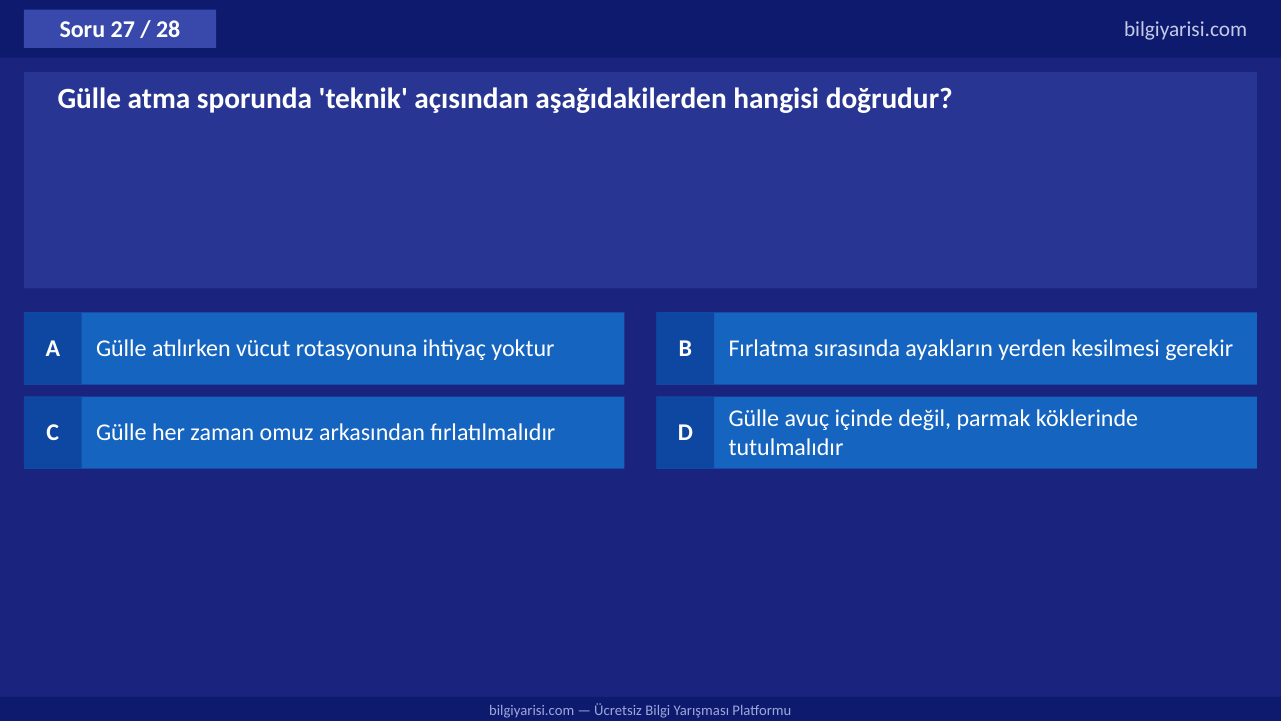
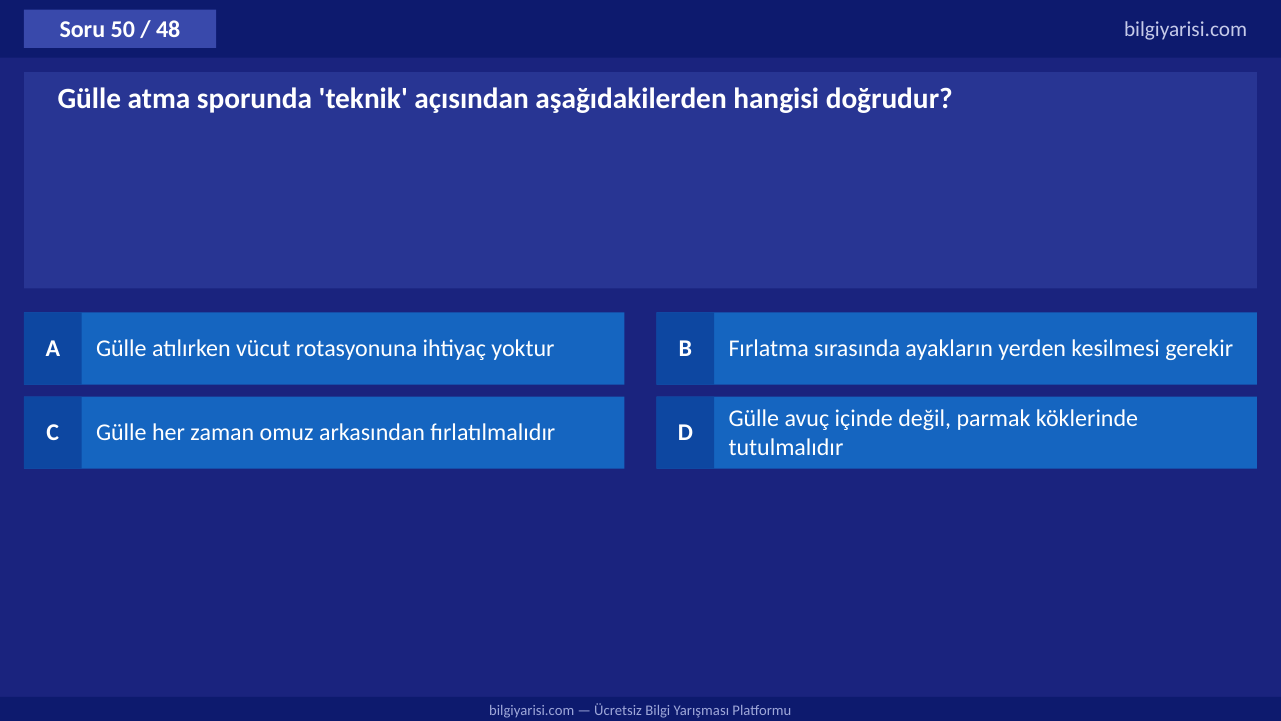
27: 27 -> 50 (123, 29)
28: 28 -> 48 (168, 29)
